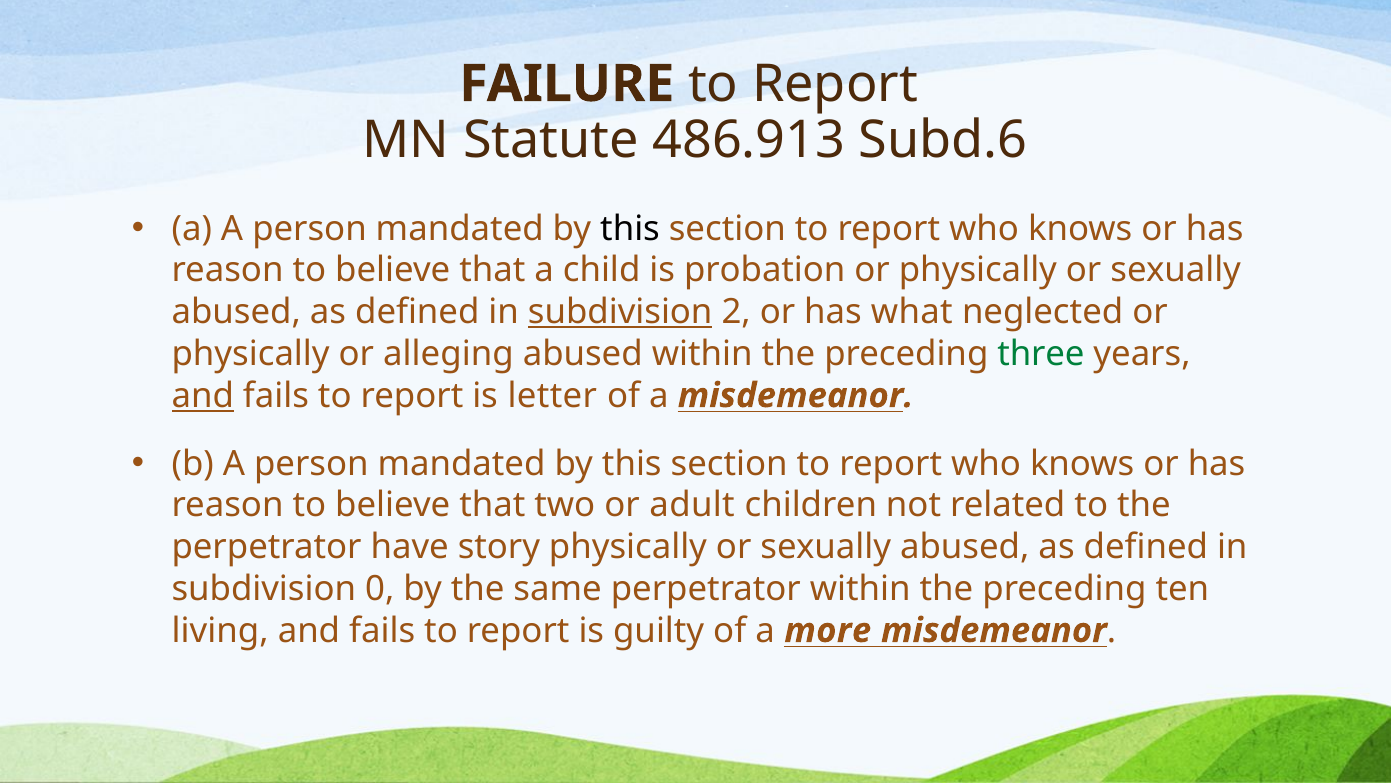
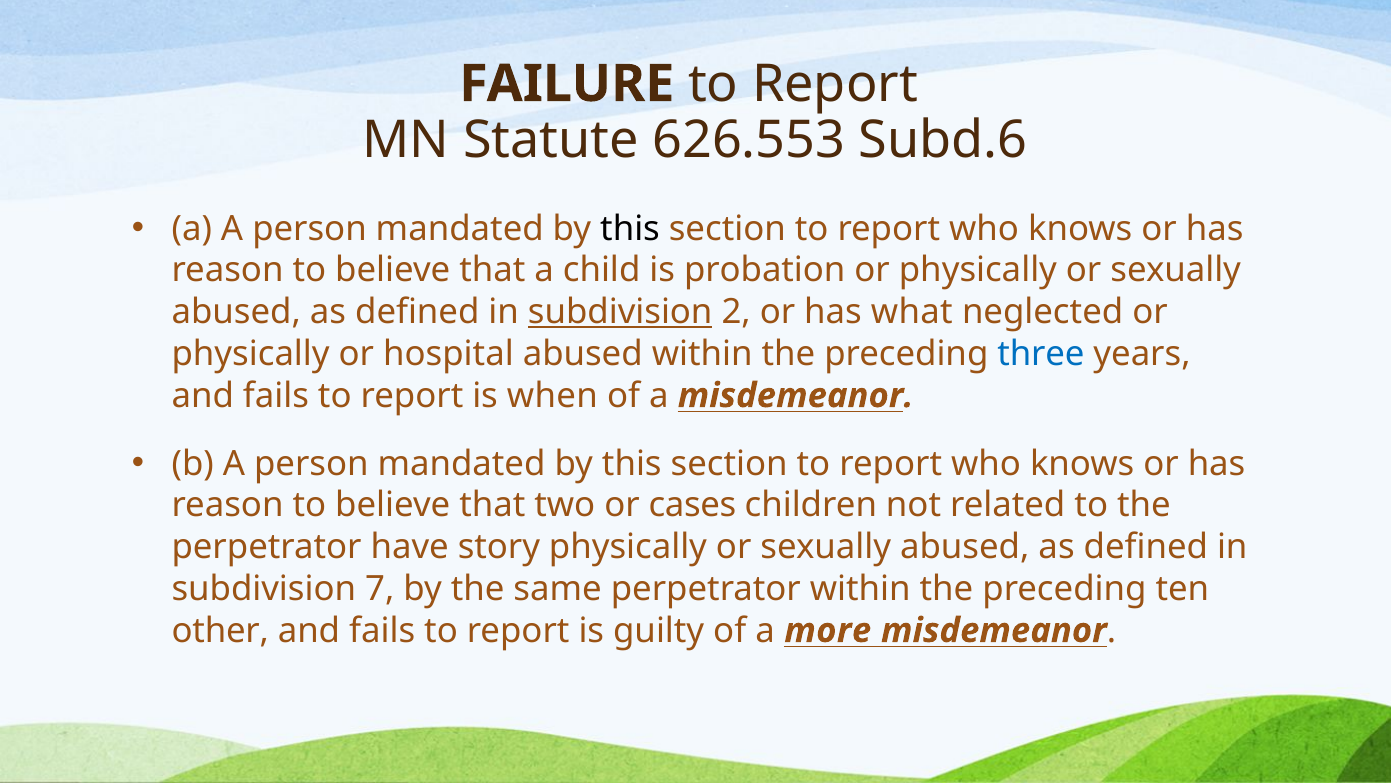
486.913: 486.913 -> 626.553 (749, 140)
alleging: alleging -> hospital (448, 354)
three colour: green -> blue (1041, 354)
and underline: present -> none (203, 395)
letter: letter -> when (552, 395)
adult: adult -> cases (692, 505)
0: 0 -> 7 (380, 588)
living: living -> other (220, 630)
